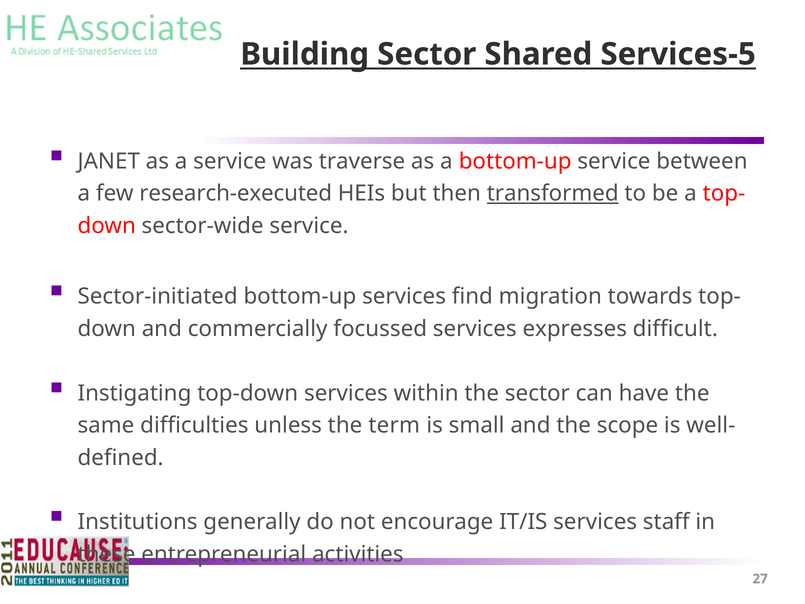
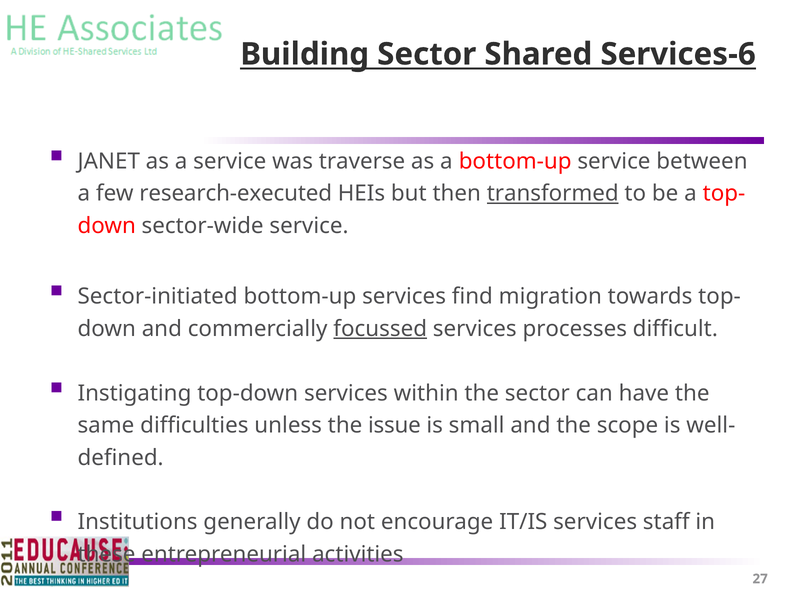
Services-5: Services-5 -> Services-6 (678, 54)
focussed underline: none -> present (380, 329)
expresses: expresses -> processes (575, 329)
term: term -> issue (394, 425)
